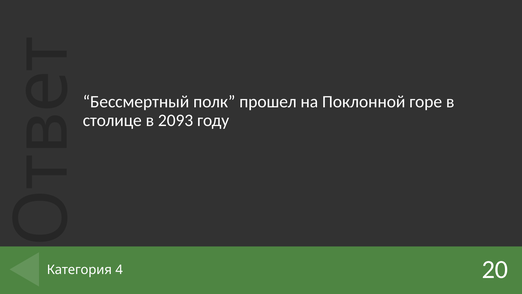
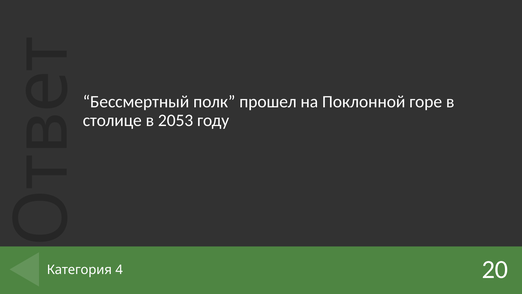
2093: 2093 -> 2053 (176, 120)
